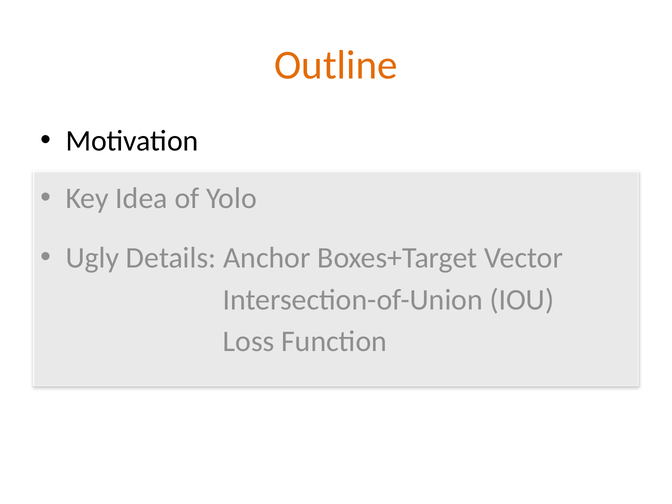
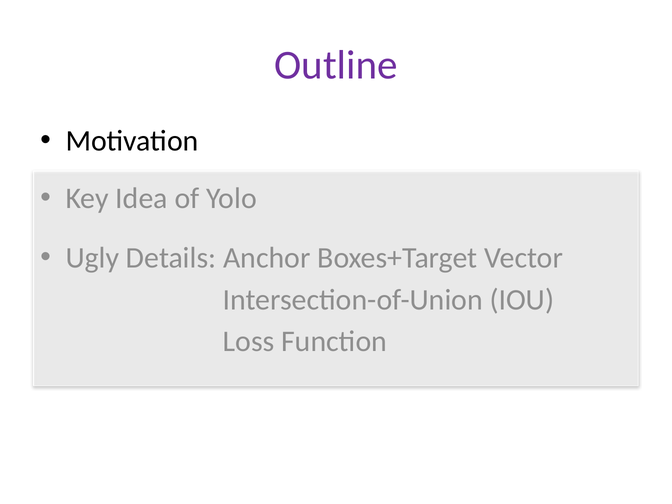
Outline colour: orange -> purple (336, 65)
